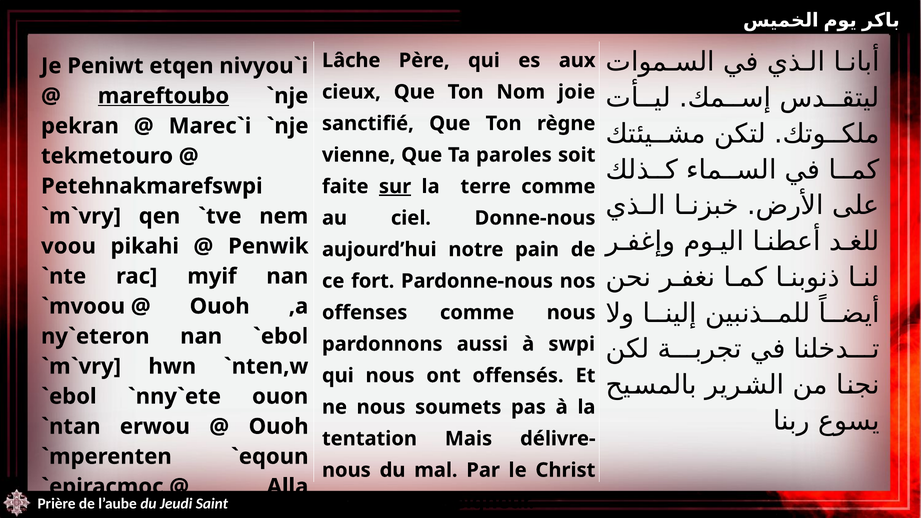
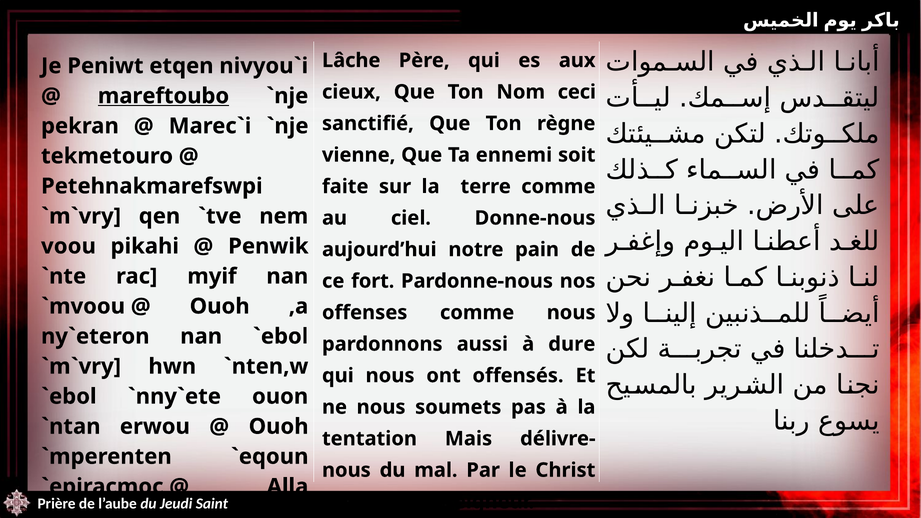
joie: joie -> ceci (577, 92)
paroles: paroles -> ennemi (514, 155)
sur underline: present -> none (395, 187)
swpi: swpi -> dure (572, 344)
